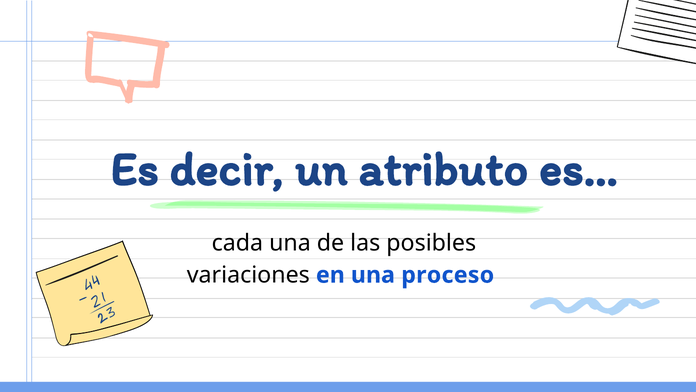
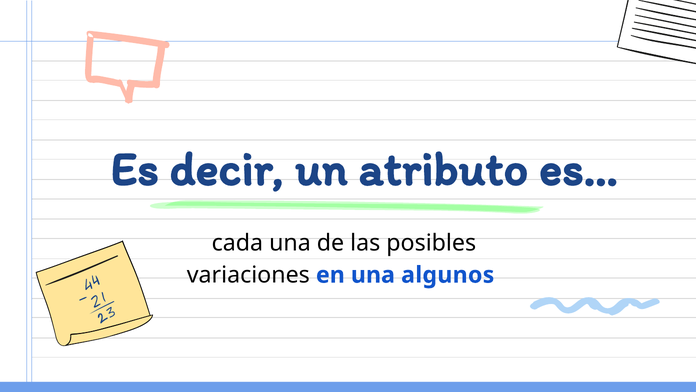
proceso: proceso -> algunos (448, 275)
